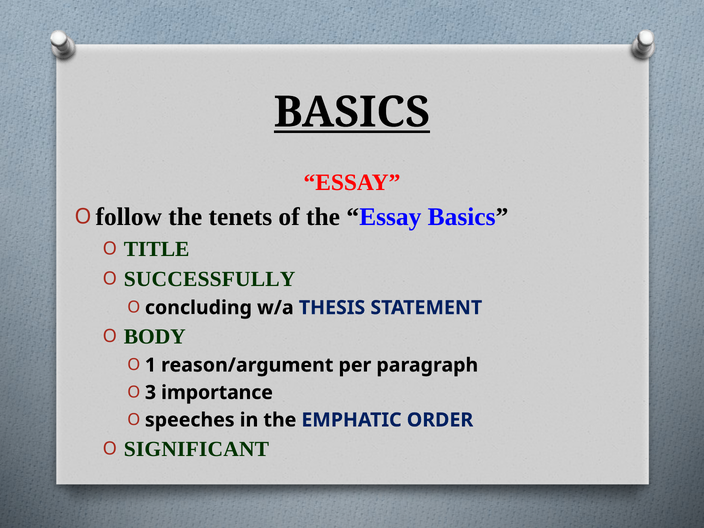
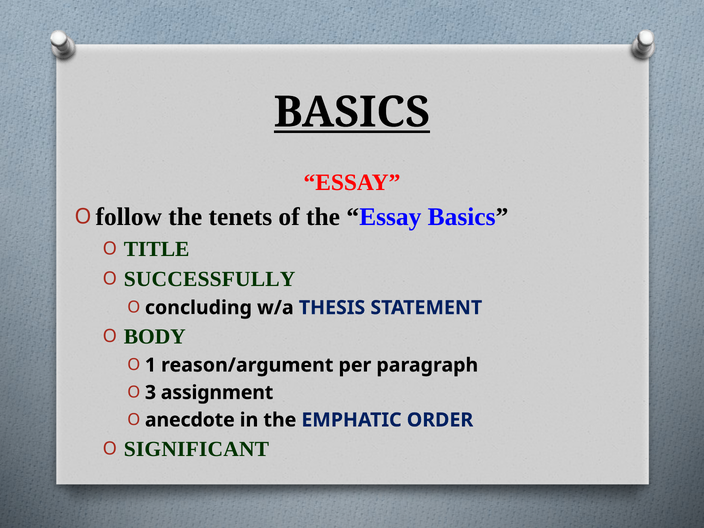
importance: importance -> assignment (217, 393)
speeches: speeches -> anecdote (190, 420)
